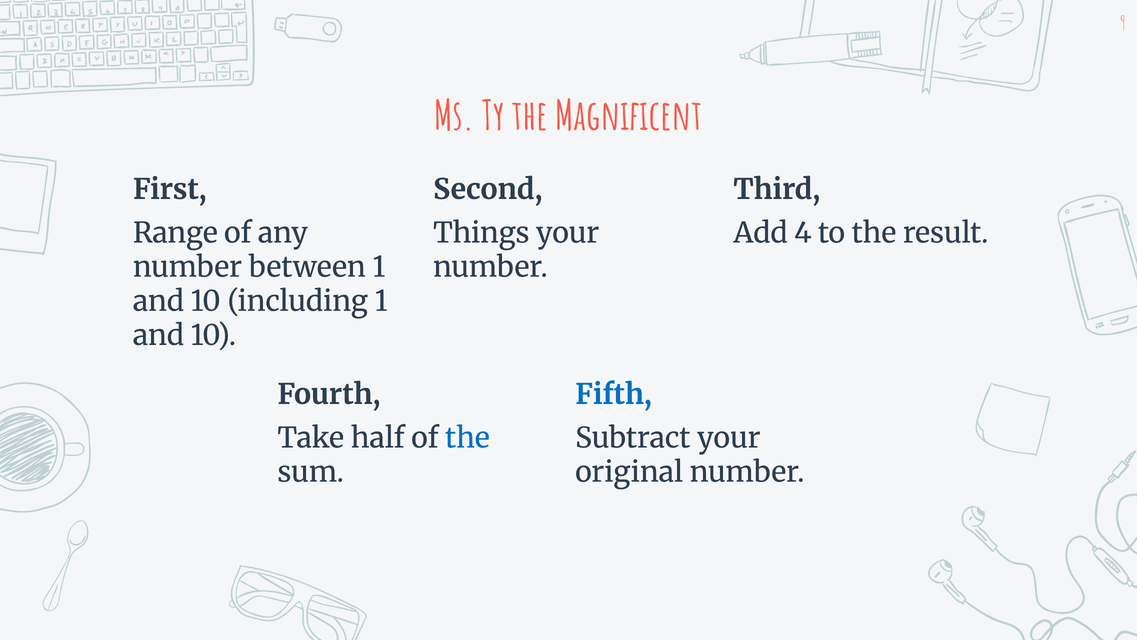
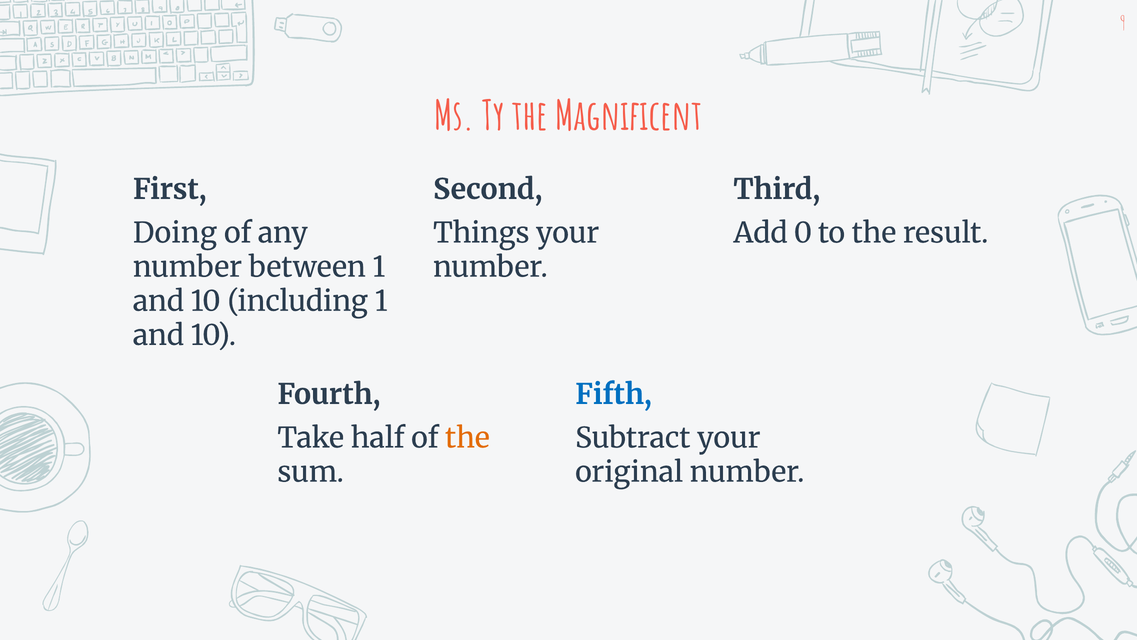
Range: Range -> Doing (175, 233)
4: 4 -> 0 (803, 233)
the colour: blue -> orange (467, 438)
